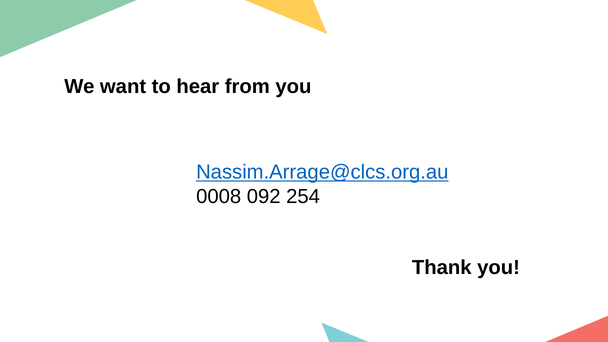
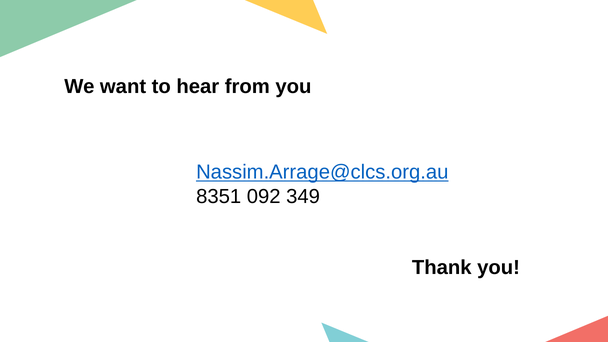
0008: 0008 -> 8351 (219, 197)
254: 254 -> 349 (303, 197)
